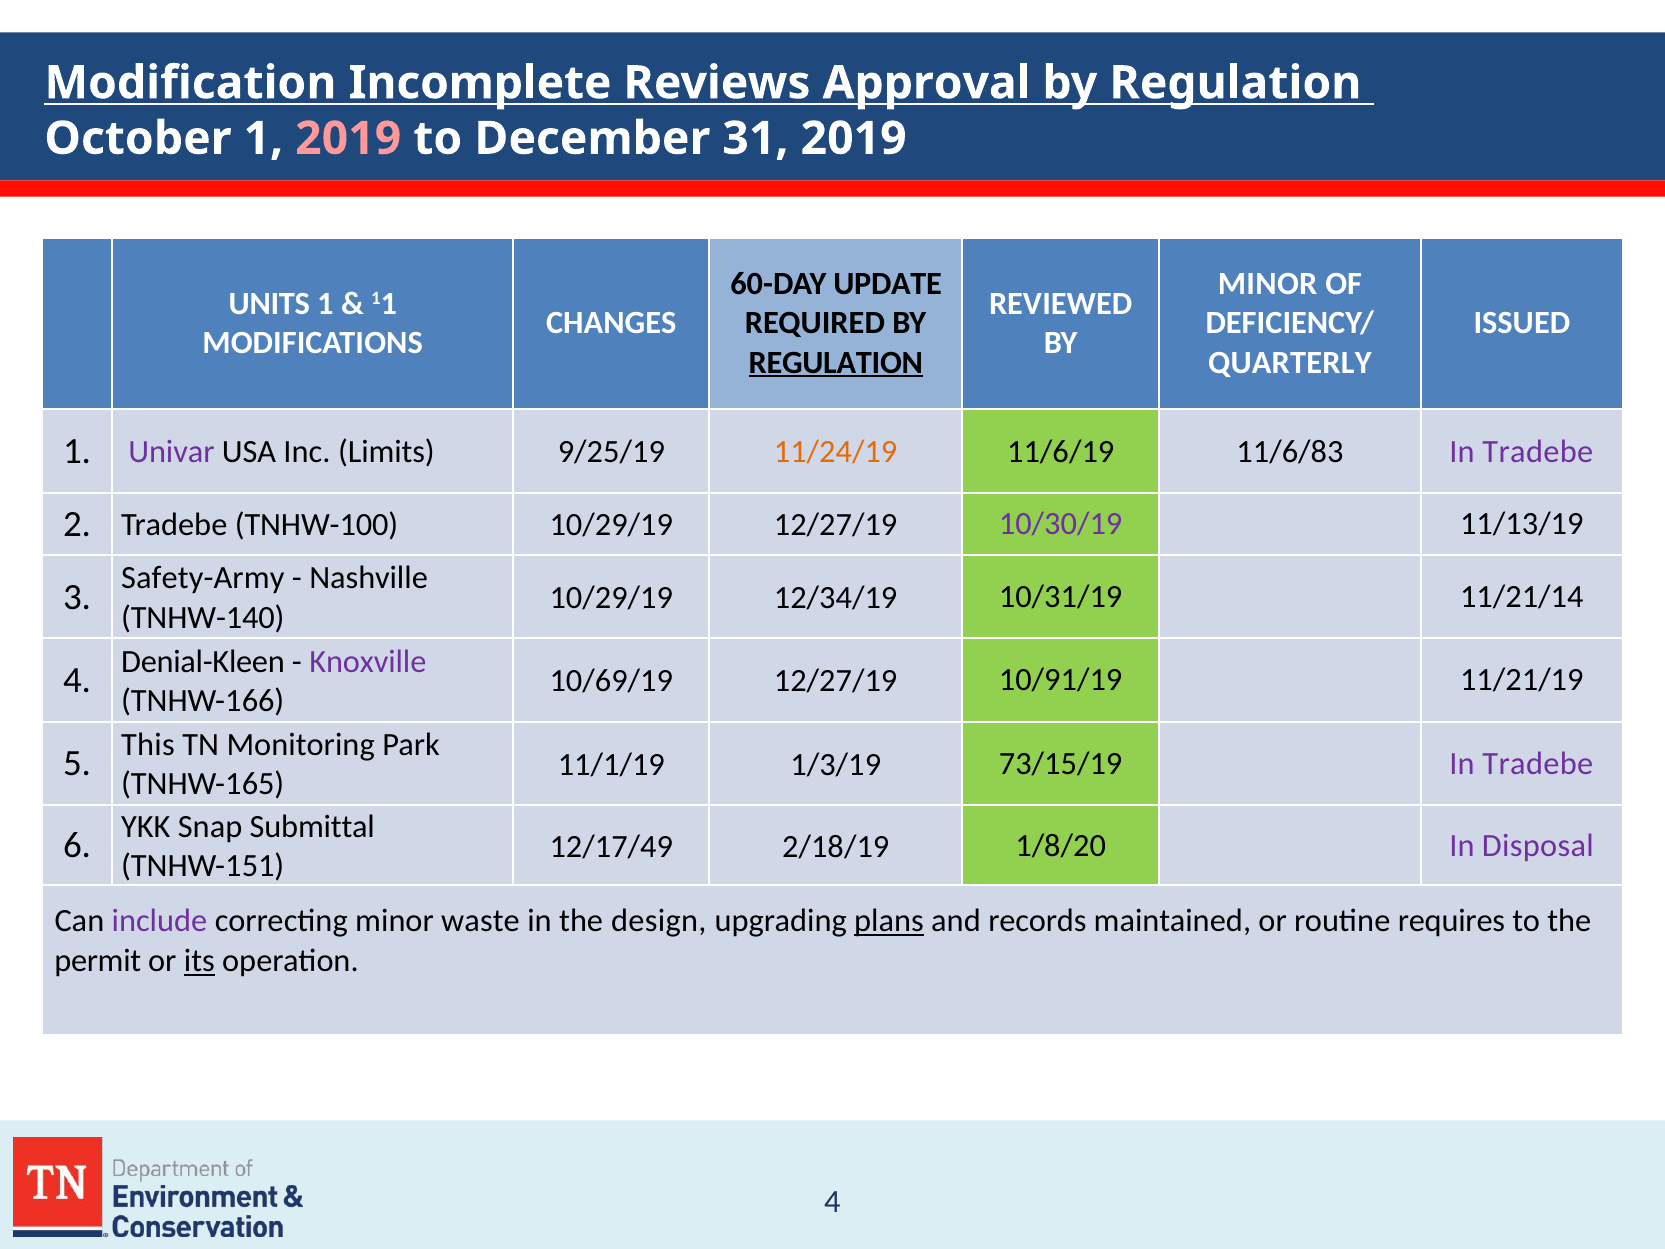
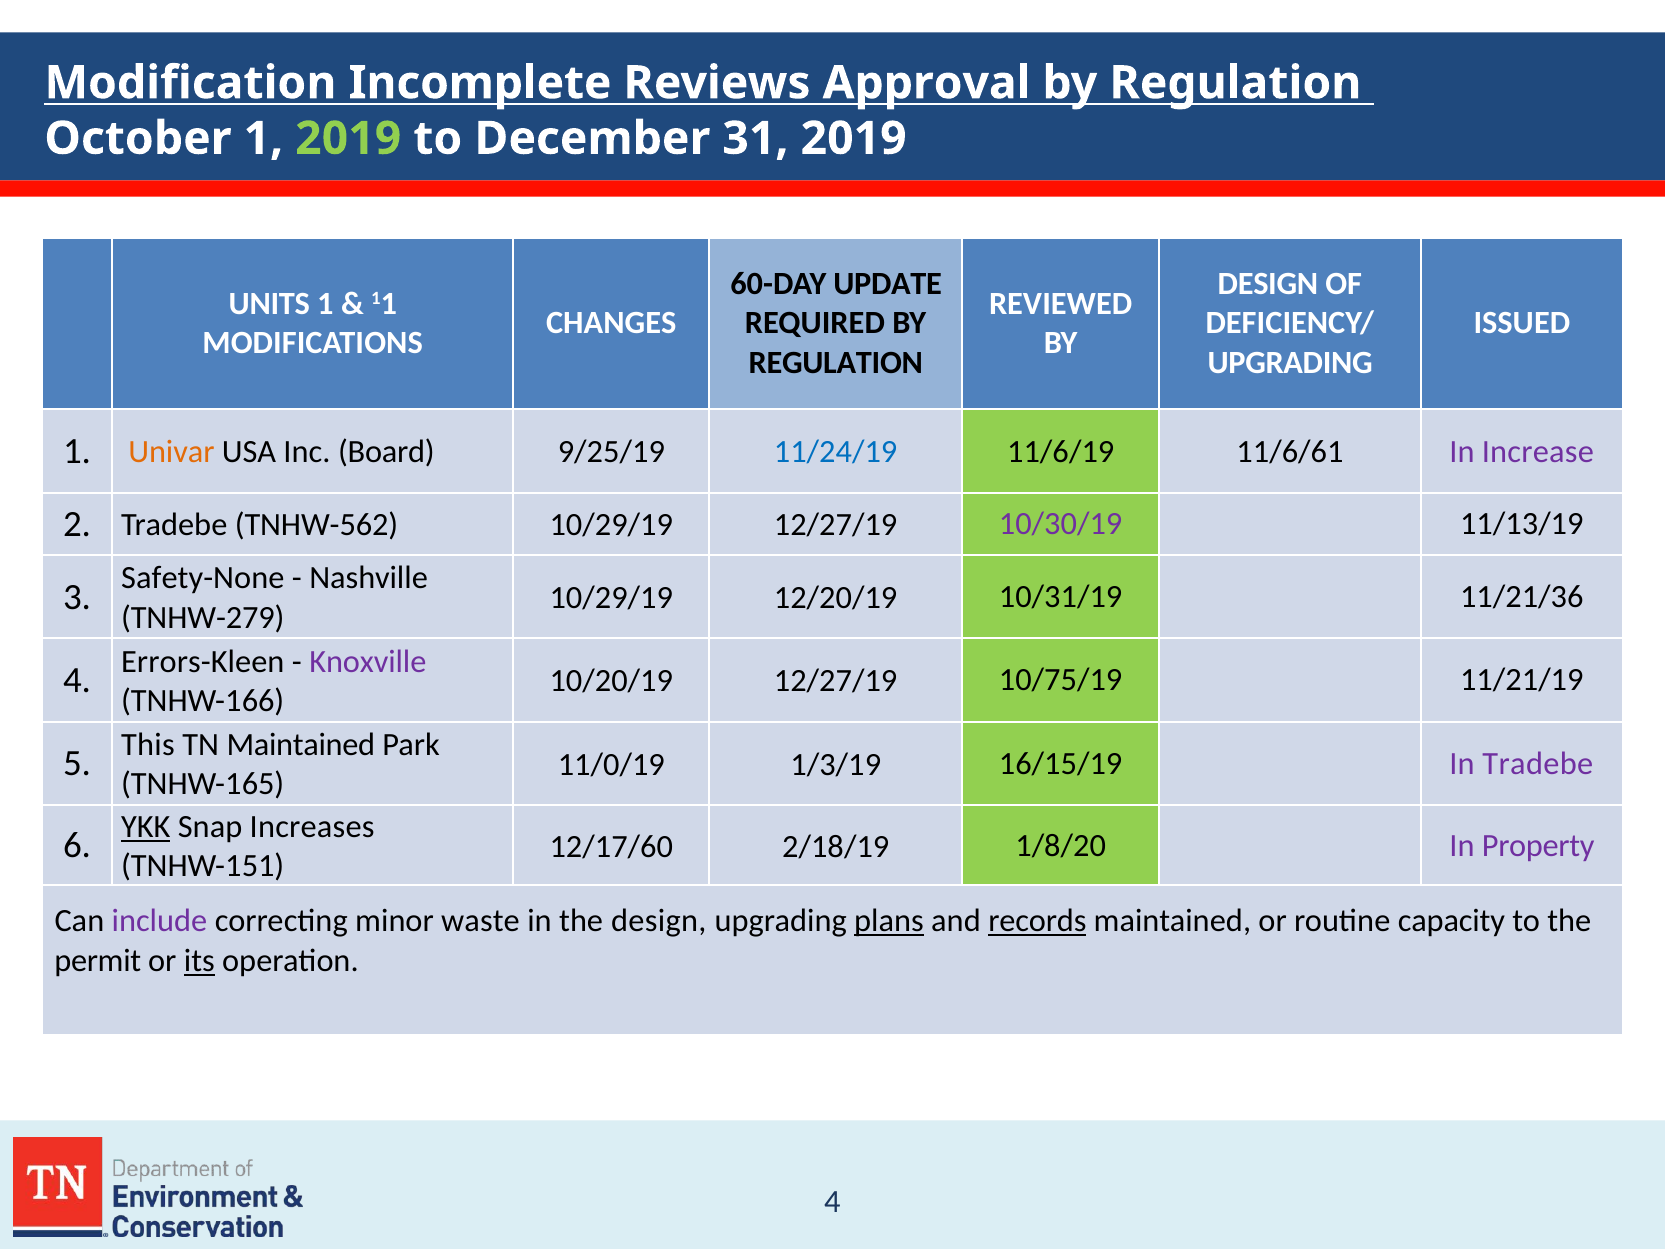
2019 colour: pink -> light green (348, 139)
MINOR: MINOR -> DESIGN (1268, 284)
REGULATION underline: present -> none (836, 362)
QUARTERLY: QUARTERLY -> UPGRADING (1290, 362)
Univar colour: purple -> orange (171, 452)
Limits: Limits -> Board (386, 452)
11/24/19 colour: orange -> blue (836, 452)
11/6/83: 11/6/83 -> 11/6/61 (1290, 451)
Tradebe: Tradebe -> Increase (1538, 451)
TNHW-100: TNHW-100 -> TNHW-562 (317, 525)
Safety-Army: Safety-Army -> Safety-None (203, 578)
12/34/19: 12/34/19 -> 12/20/19 (836, 598)
11/21/14: 11/21/14 -> 11/21/36 (1522, 597)
TNHW-140: TNHW-140 -> TNHW-279 (203, 617)
Denial-Kleen: Denial-Kleen -> Errors-Kleen (203, 661)
10/69/19: 10/69/19 -> 10/20/19 (611, 681)
10/91/19: 10/91/19 -> 10/75/19 (1061, 680)
TN Monitoring: Monitoring -> Maintained (301, 745)
11/1/19: 11/1/19 -> 11/0/19 (611, 764)
73/15/19: 73/15/19 -> 16/15/19 (1061, 763)
YKK underline: none -> present (146, 826)
Submittal: Submittal -> Increases (312, 826)
12/17/49: 12/17/49 -> 12/17/60 (611, 846)
Disposal: Disposal -> Property (1538, 845)
records underline: none -> present (1037, 921)
requires: requires -> capacity (1451, 921)
